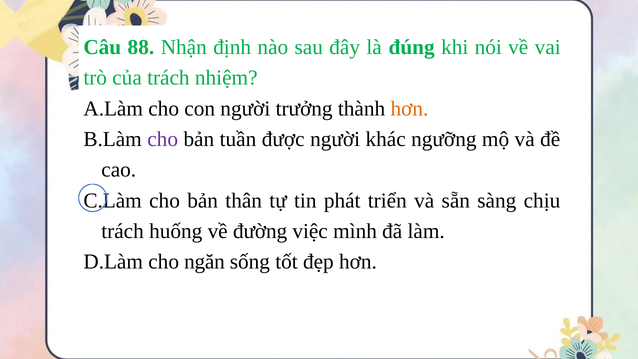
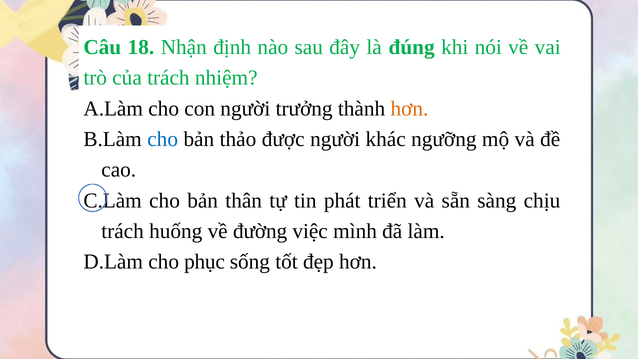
88: 88 -> 18 (141, 47)
cho colour: purple -> blue (163, 139)
tuần: tuần -> thảo (238, 139)
ngăn: ngăn -> phục (204, 262)
